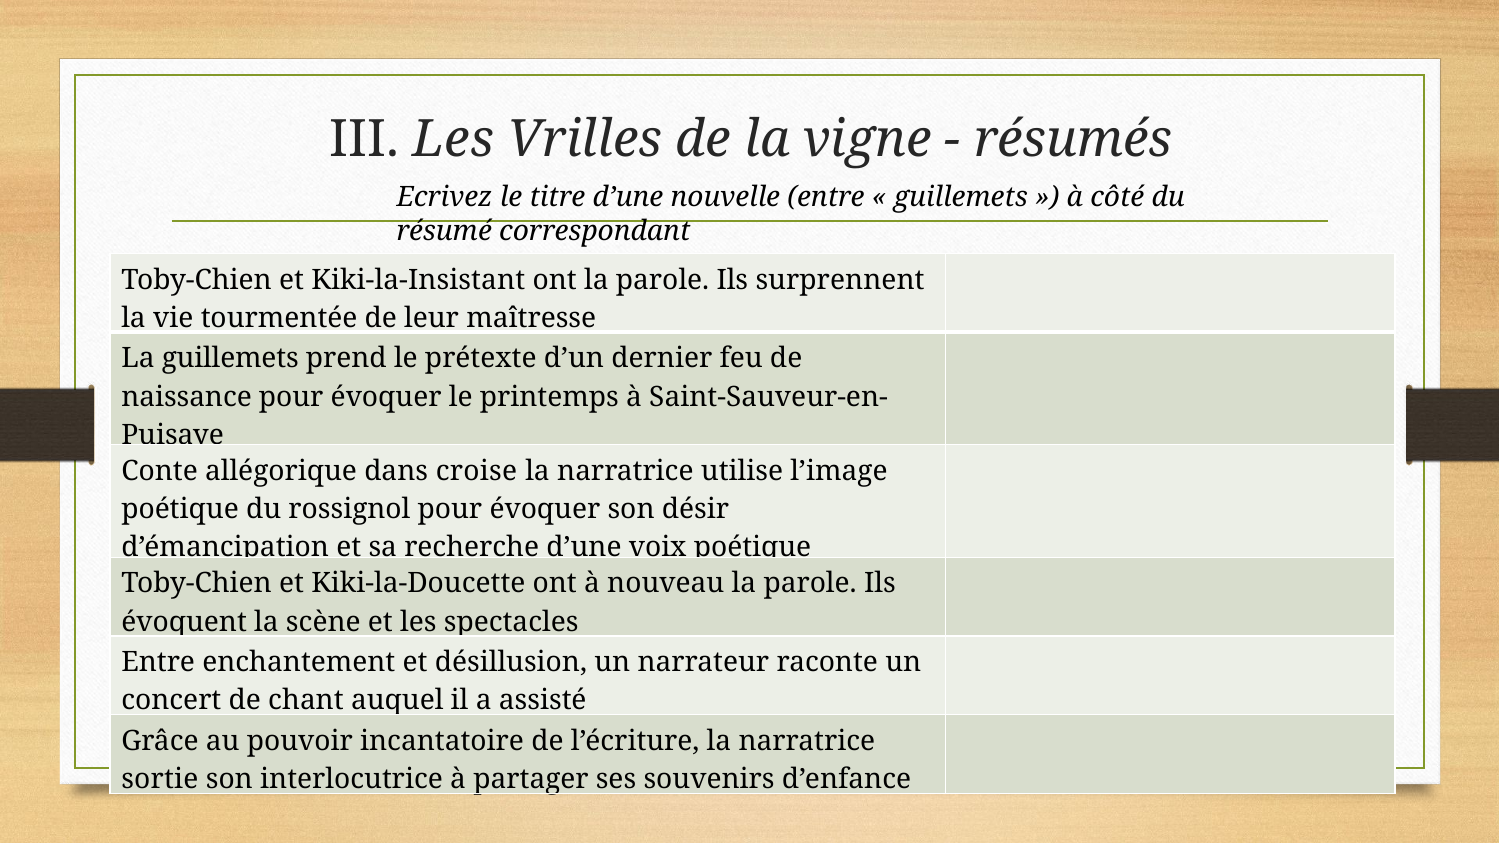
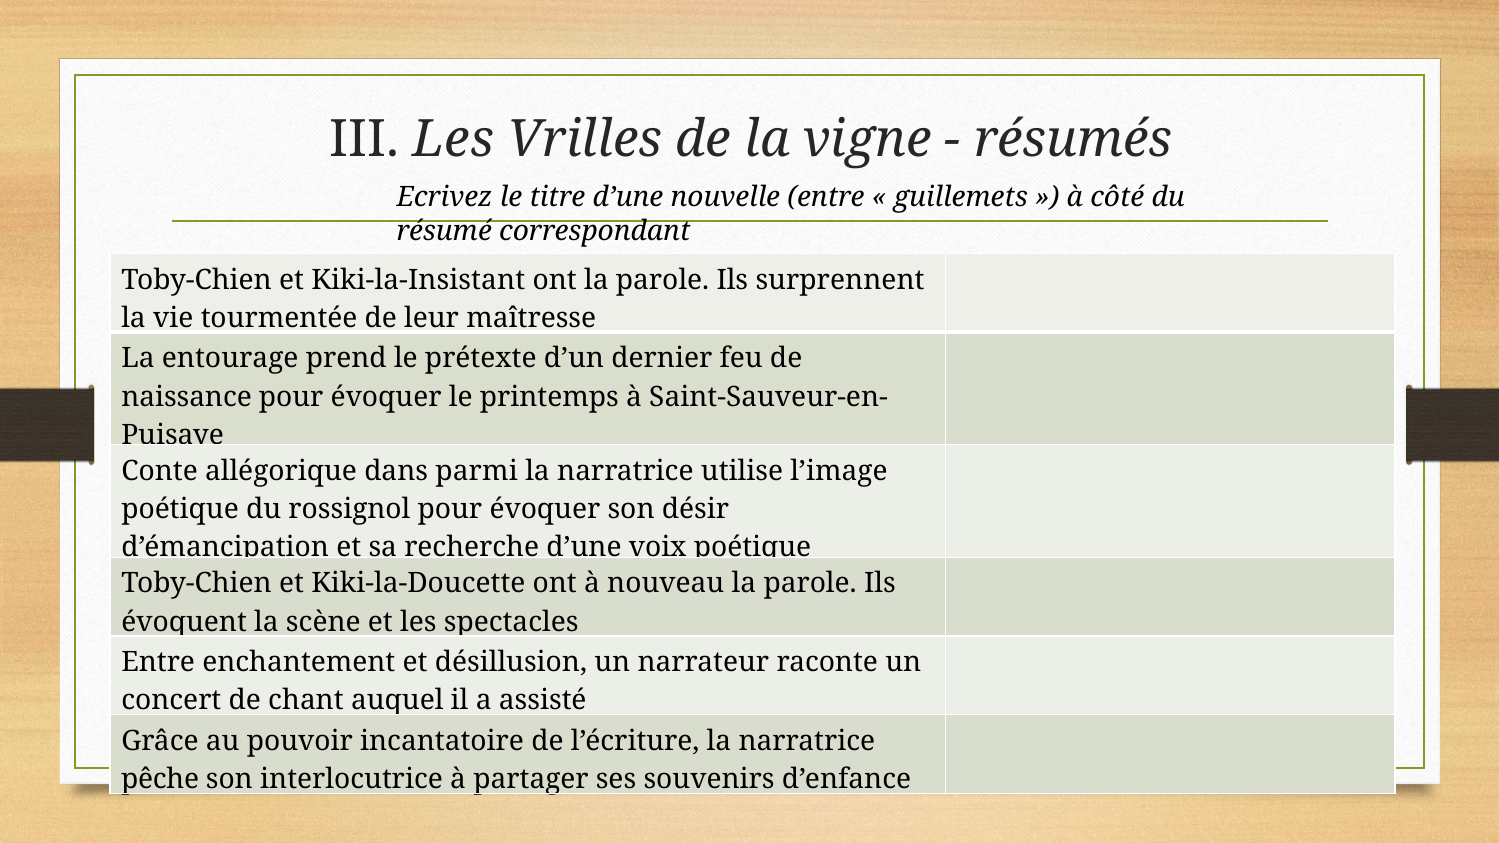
La guillemets: guillemets -> entourage (230, 359)
croise: croise -> parmi (477, 471)
sortie: sortie -> pêche (160, 779)
